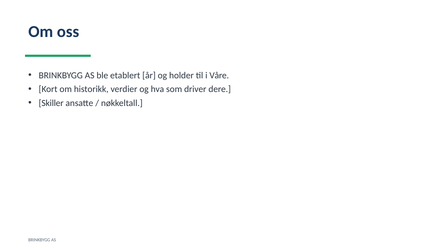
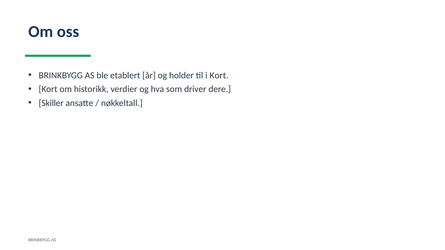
i Våre: Våre -> Kort (219, 75)
